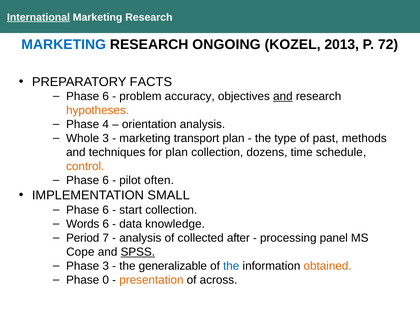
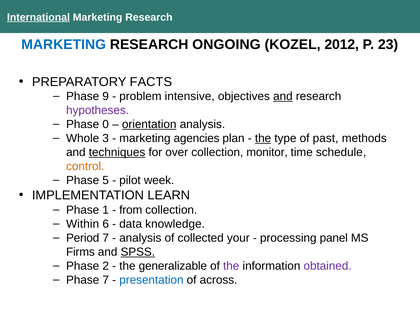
2013: 2013 -> 2012 (342, 44)
72: 72 -> 23 (388, 44)
6: 6 -> 9 (106, 96)
accuracy: accuracy -> intensive (190, 96)
hypotheses colour: orange -> purple (98, 110)
4: 4 -> 0 (106, 124)
orientation underline: none -> present (149, 124)
transport: transport -> agencies (197, 138)
the underline: none -> present (263, 138)
techniques underline: none -> present (117, 152)
for plan: plan -> over (177, 152)
dozens: dozens -> monitor (267, 152)
6: 6 -> 5 (106, 180)
often: often -> week (159, 180)
SMALL: SMALL -> LEARN (169, 195)
6: 6 -> 1 (106, 210)
start: start -> from (131, 210)
Words: Words -> Within (83, 224)
after: after -> your (238, 238)
Cope: Cope -> Firms (80, 252)
Phase 3: 3 -> 2 (106, 266)
the colour: blue -> purple (231, 266)
obtained colour: orange -> purple (328, 266)
Phase 0: 0 -> 7 (106, 280)
presentation colour: orange -> blue (151, 280)
